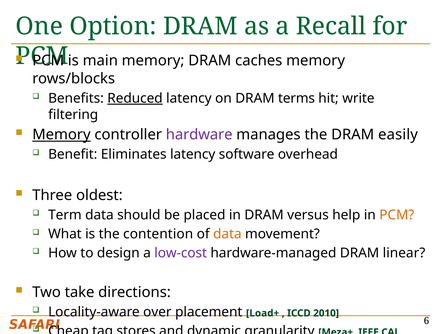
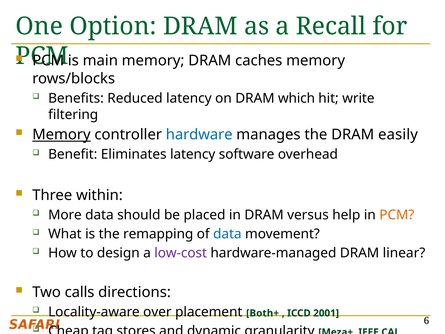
Reduced underline: present -> none (135, 98)
terms: terms -> which (297, 98)
hardware colour: purple -> blue (199, 135)
oldest: oldest -> within (99, 195)
Term: Term -> More (65, 215)
contention: contention -> remapping (158, 234)
data colour: orange -> blue (227, 234)
take: take -> calls (80, 292)
Load+: Load+ -> Both+ (263, 313)
2010: 2010 -> 2001 (326, 313)
